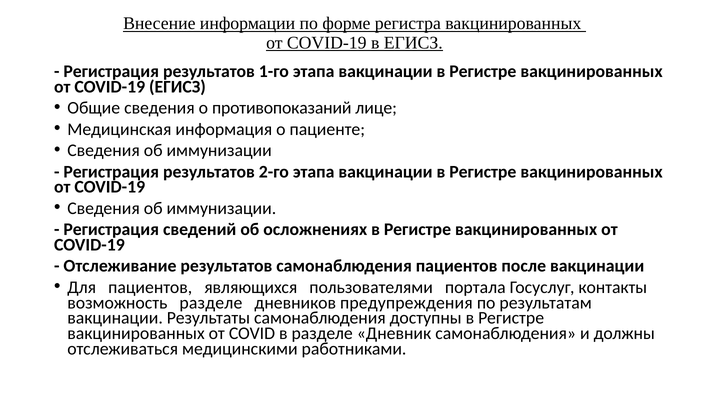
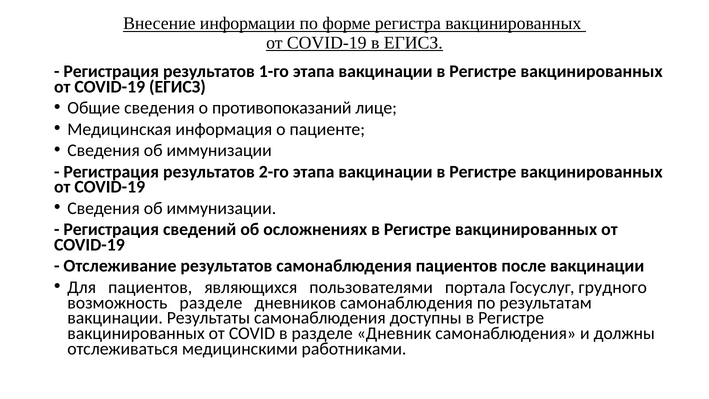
контакты: контакты -> грудного (613, 287)
дневников предупреждения: предупреждения -> самонаблюдения (406, 303)
